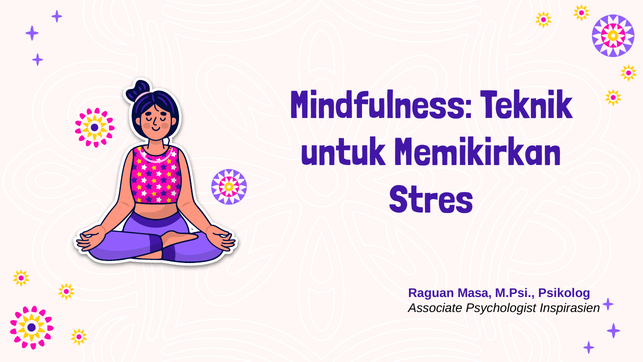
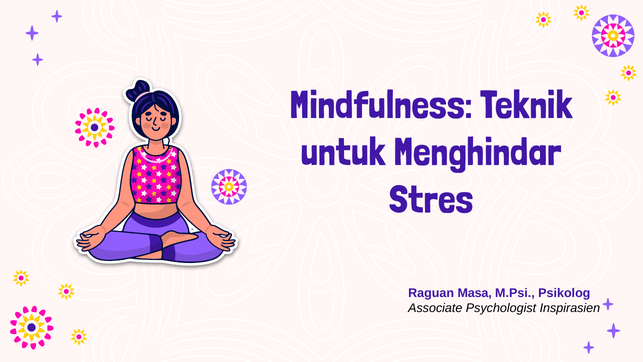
Memikirkan: Memikirkan -> Menghindar (478, 152)
